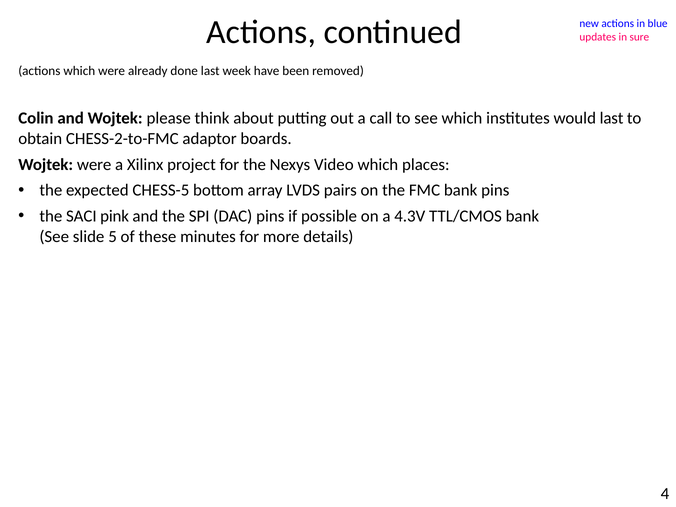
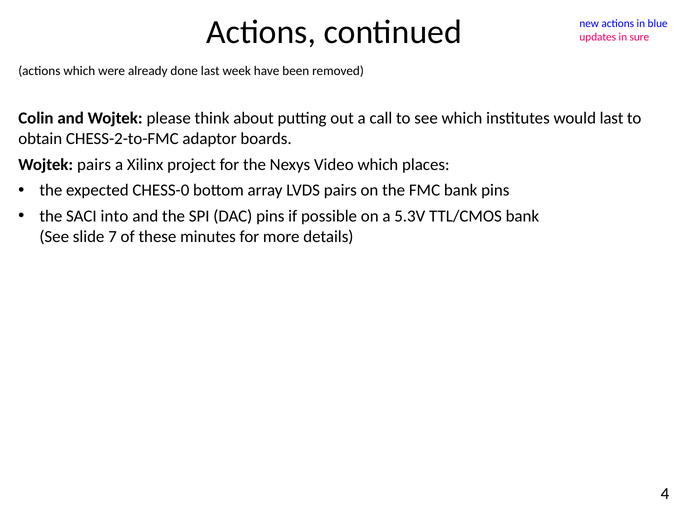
Wojtek were: were -> pairs (94, 164)
CHESS-5: CHESS-5 -> CHESS-0 (161, 190)
pink: pink -> into (114, 216)
4.3V: 4.3V -> 5.3V (410, 216)
5: 5 -> 7 (113, 237)
